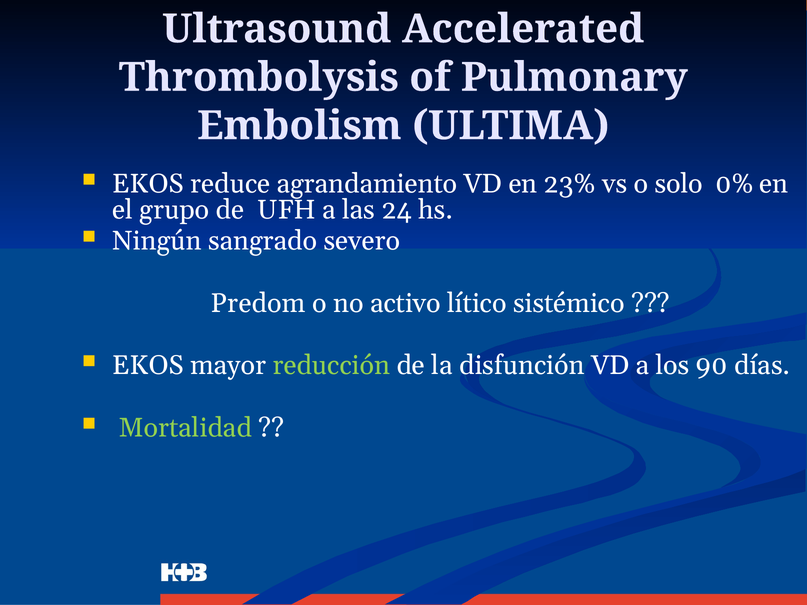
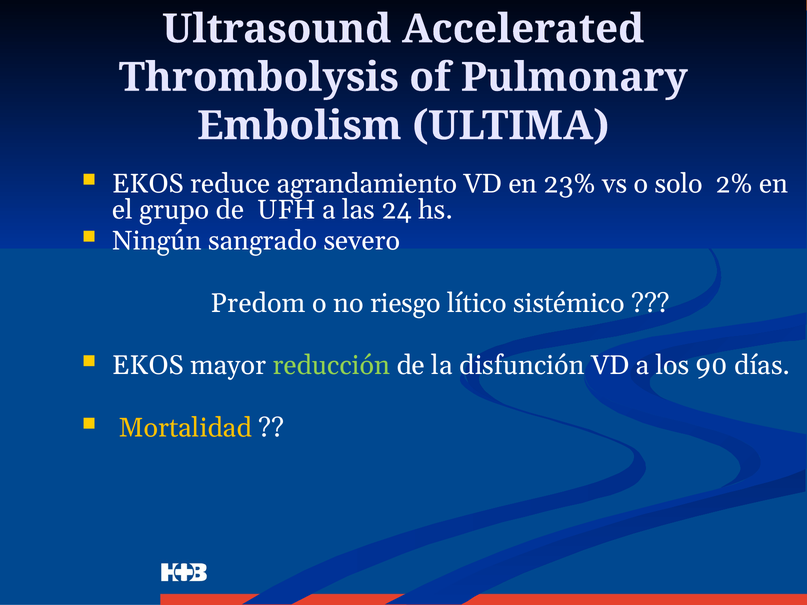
0%: 0% -> 2% (734, 184)
activo: activo -> riesgo (405, 303)
Mortalidad colour: light green -> yellow (185, 428)
